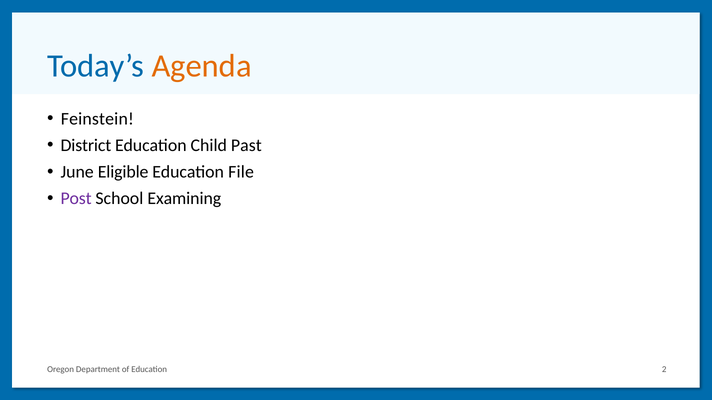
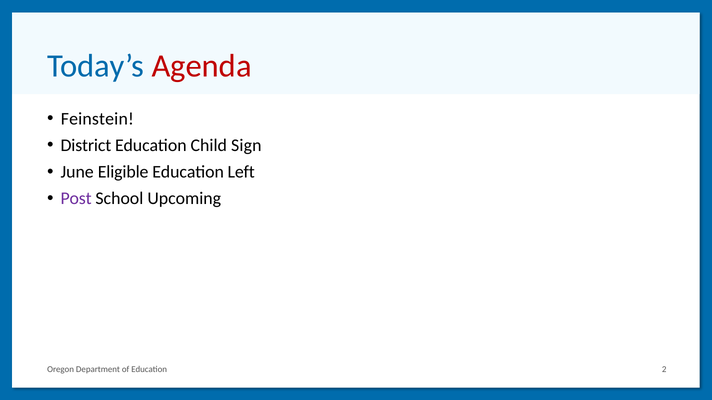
Agenda colour: orange -> red (202, 66)
Past: Past -> Sign (246, 145)
File: File -> Left (241, 172)
Examining: Examining -> Upcoming (184, 199)
